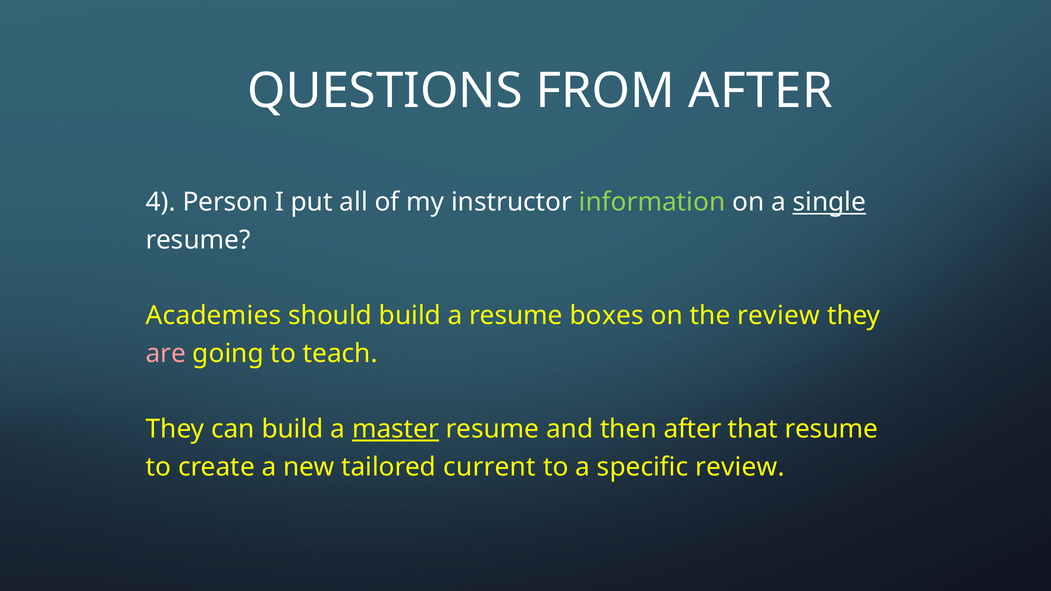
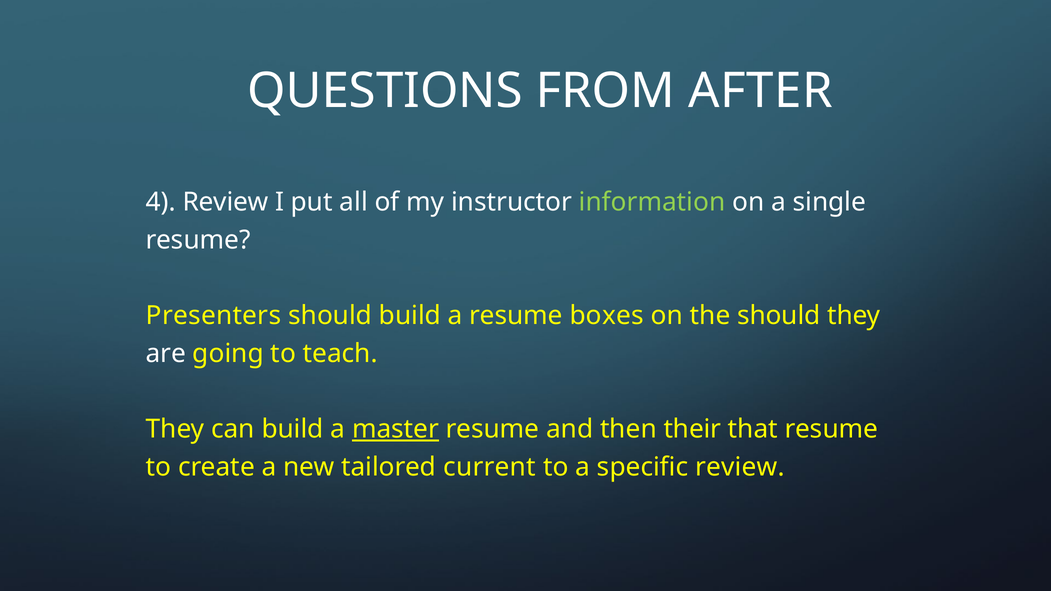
4 Person: Person -> Review (225, 202)
single underline: present -> none (829, 202)
Academies: Academies -> Presenters (214, 316)
the review: review -> should (779, 316)
are colour: pink -> white (166, 354)
then after: after -> their (692, 429)
